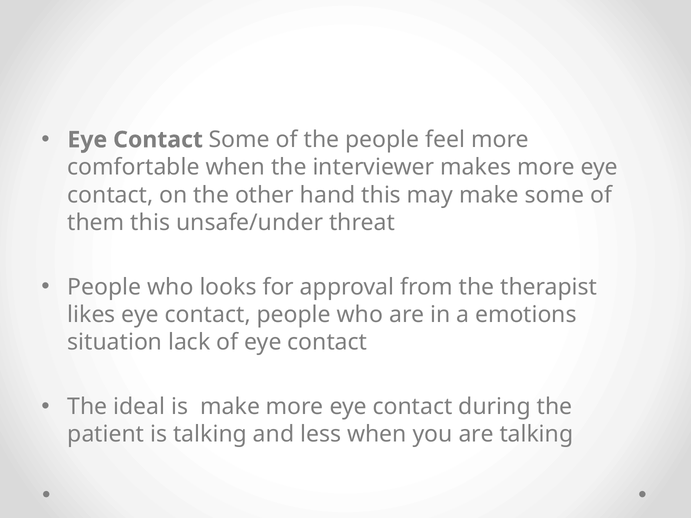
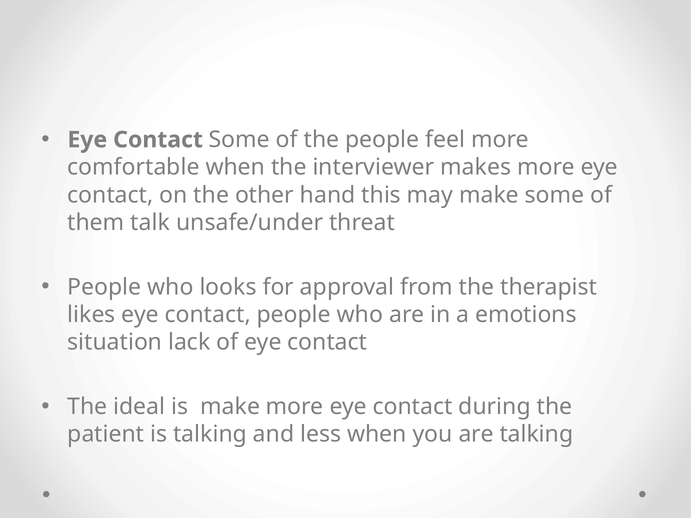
them this: this -> talk (150, 223)
